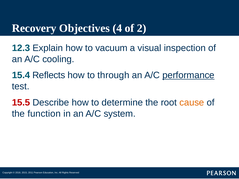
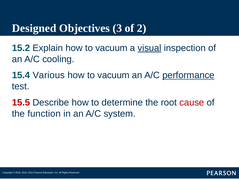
Recovery: Recovery -> Designed (34, 28)
4: 4 -> 3 (117, 28)
12.3: 12.3 -> 15.2 (21, 48)
visual underline: none -> present (150, 48)
Reflects: Reflects -> Various (49, 75)
through: through -> vacuum (113, 75)
cause colour: orange -> red (192, 103)
